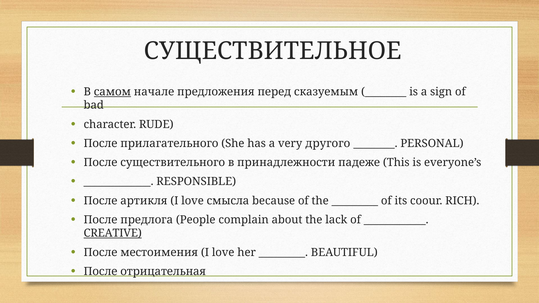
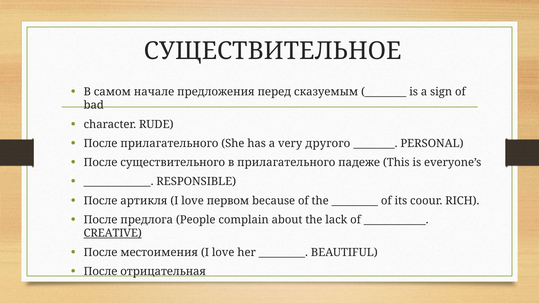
самом underline: present -> none (112, 92)
в принадлежности: принадлежности -> прилагательного (286, 163)
смысла: смысла -> первом (228, 201)
